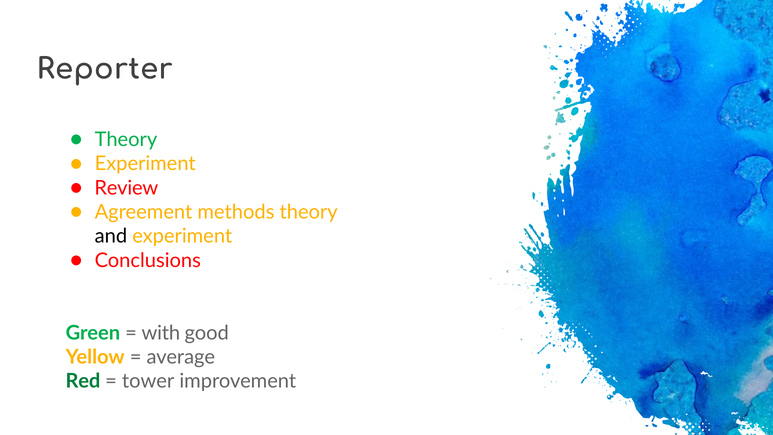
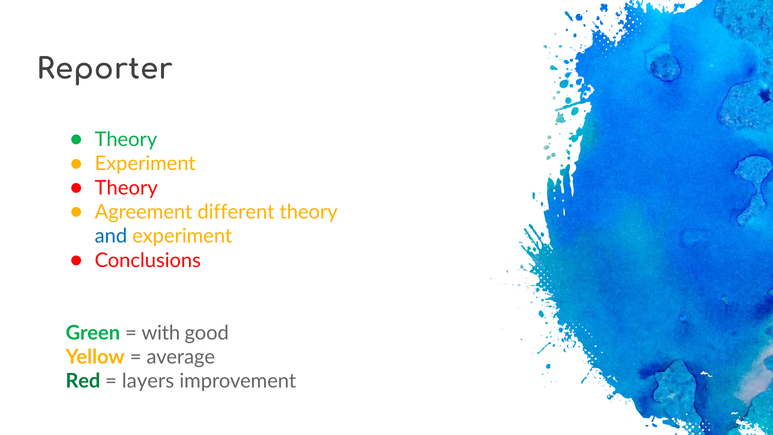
Review: Review -> Theory (126, 188)
methods: methods -> different (236, 212)
and colour: black -> blue (111, 236)
tower: tower -> layers (148, 381)
